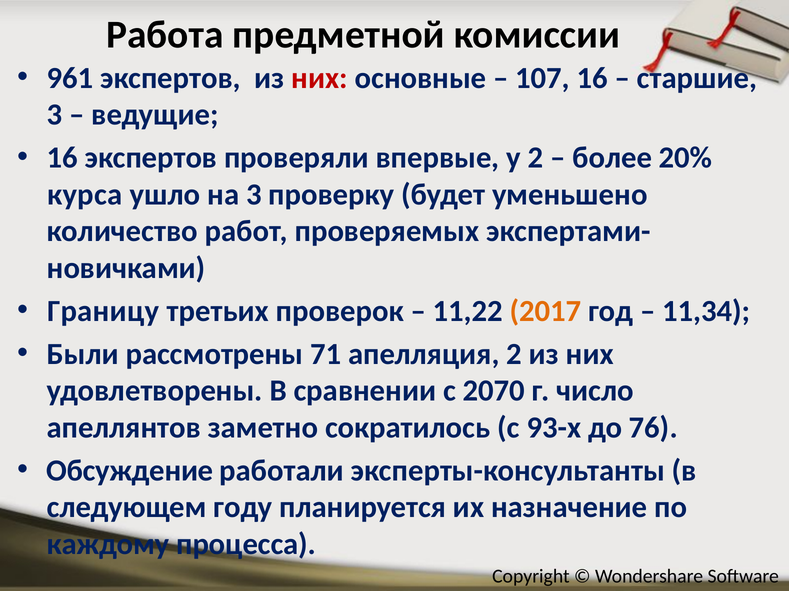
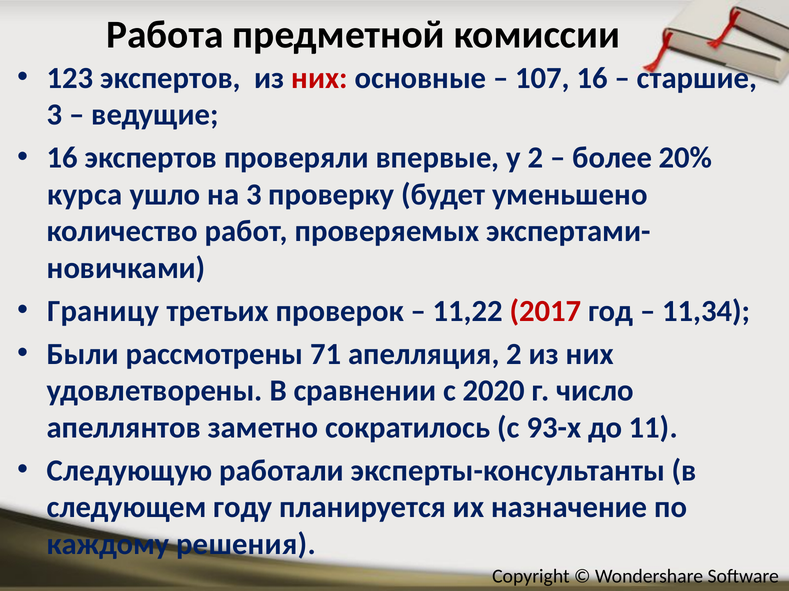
961: 961 -> 123 (70, 78)
2017 colour: orange -> red (546, 311)
2070: 2070 -> 2020 (494, 391)
76: 76 -> 11 (653, 428)
Обсуждение: Обсуждение -> Следующую (130, 471)
процесса: процесса -> решения (246, 545)
